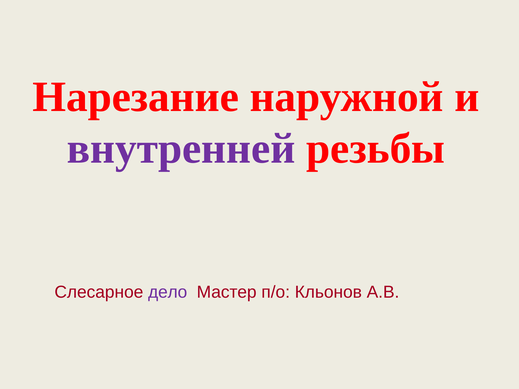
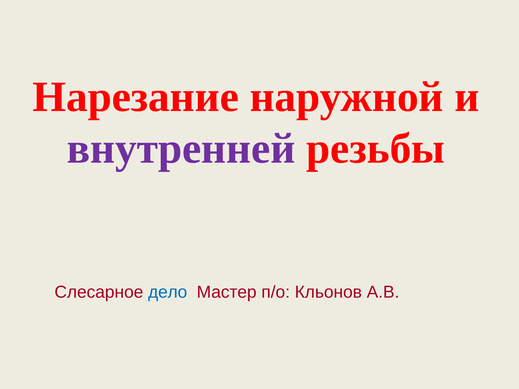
дело colour: purple -> blue (168, 292)
